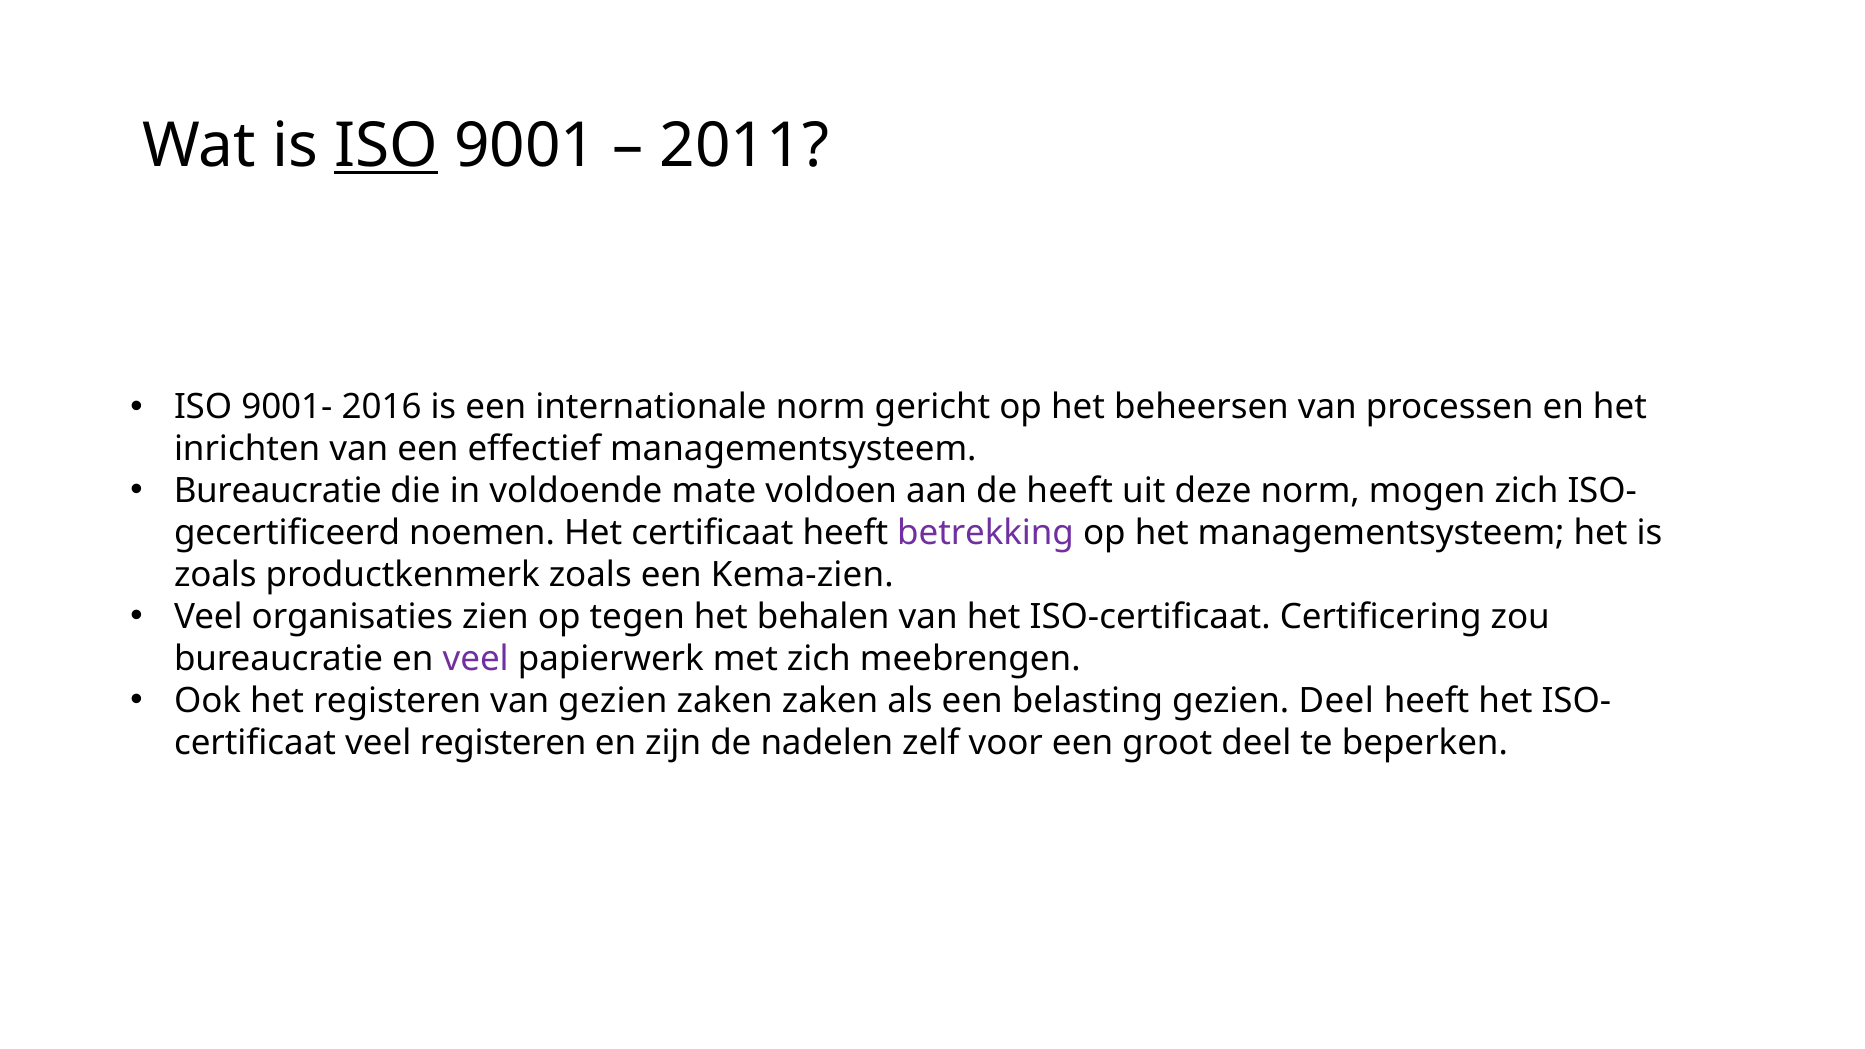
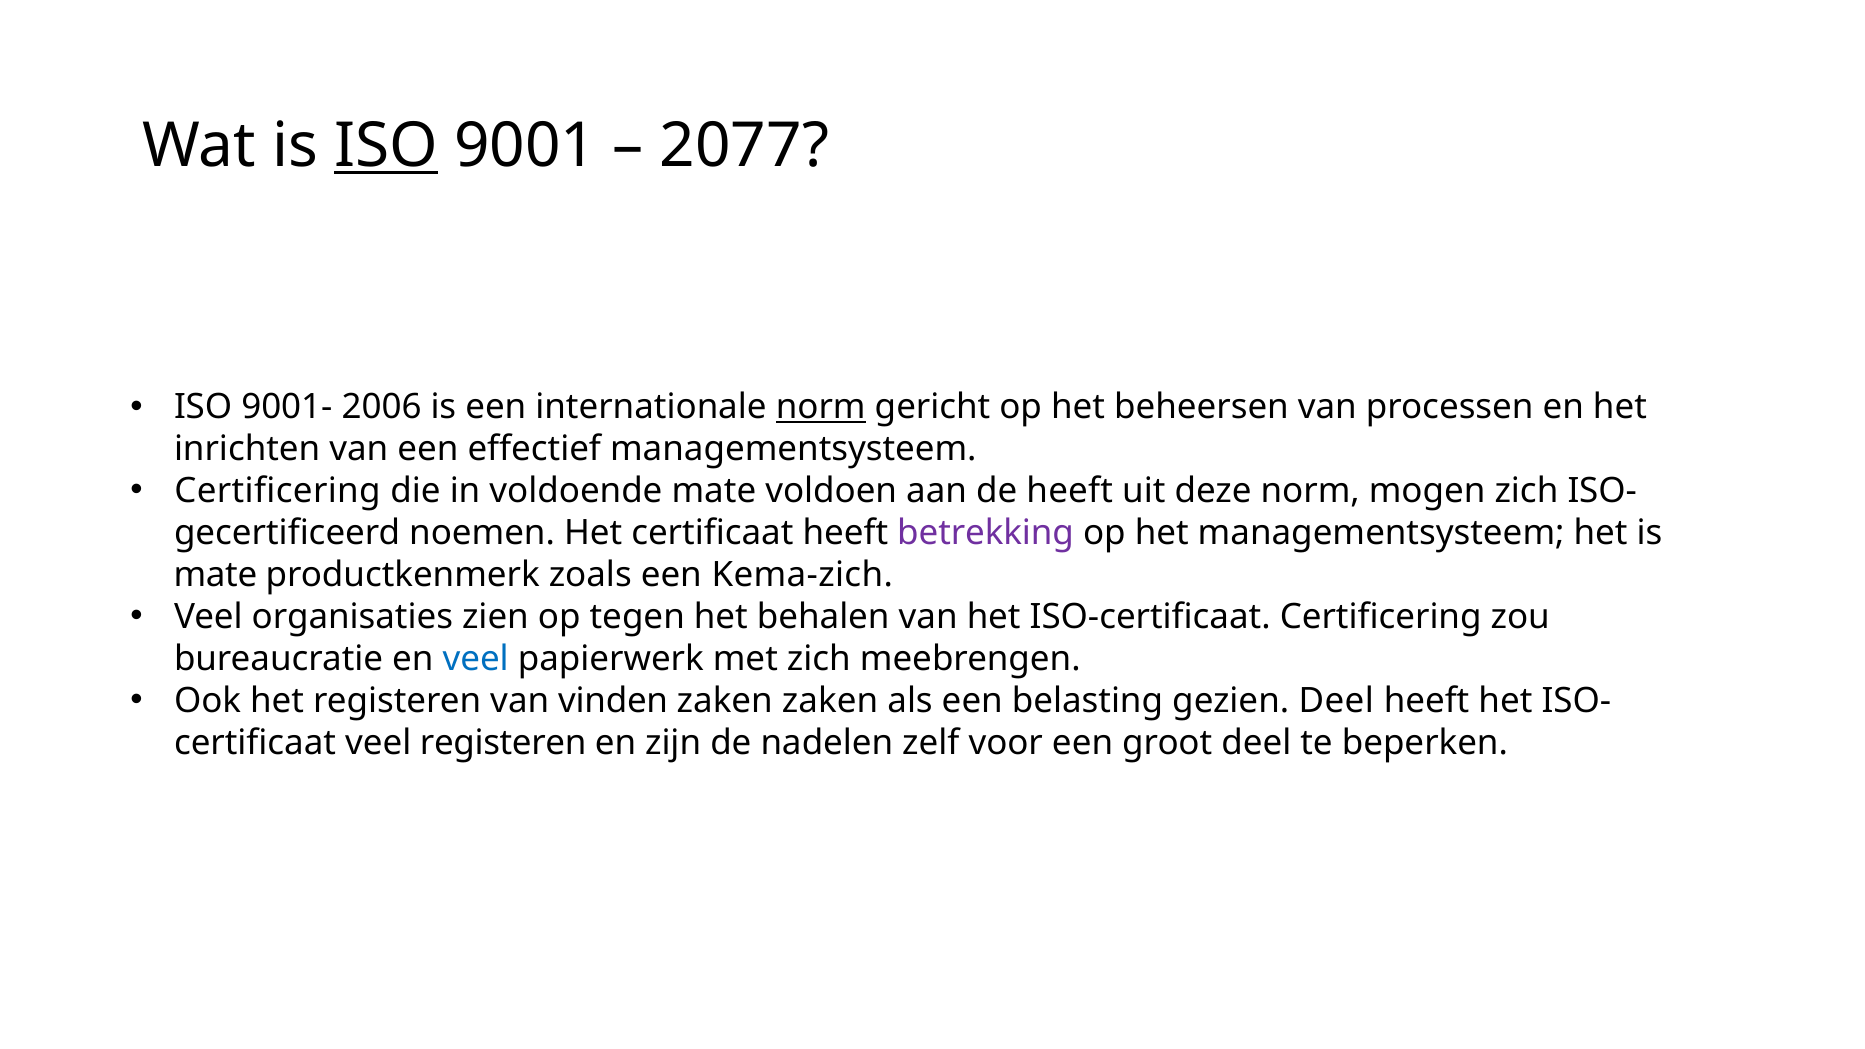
2011: 2011 -> 2077 (744, 146)
2016: 2016 -> 2006 (382, 407)
norm underline: none -> present (821, 407)
Bureaucratie: Bureaucratie -> Certificering (278, 491)
zoals: zoals -> mate (215, 575)
Kema-zien: Kema-zien -> Kema-zich (802, 575)
veel colour: purple -> blue (476, 659)
van gezien: gezien -> vinden (613, 701)
